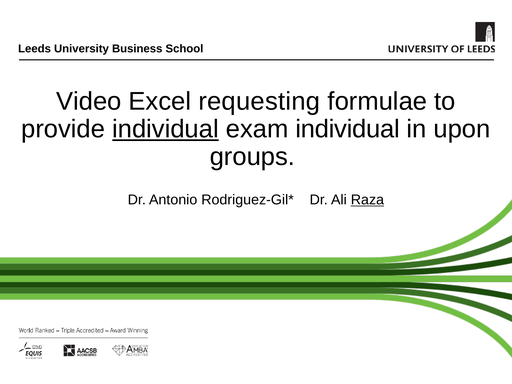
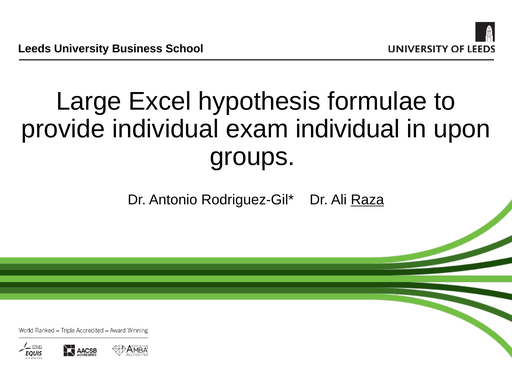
Video: Video -> Large (89, 101)
requesting: requesting -> hypothesis (259, 101)
individual underline: present -> none (165, 129)
